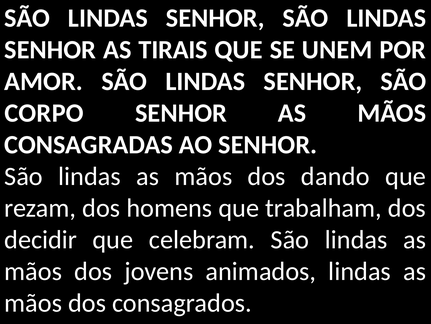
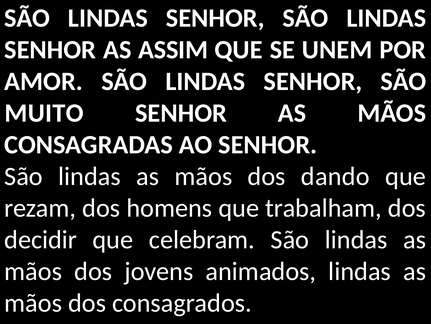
TIRAIS: TIRAIS -> ASSIM (173, 50)
CORPO: CORPO -> MUITO (44, 113)
